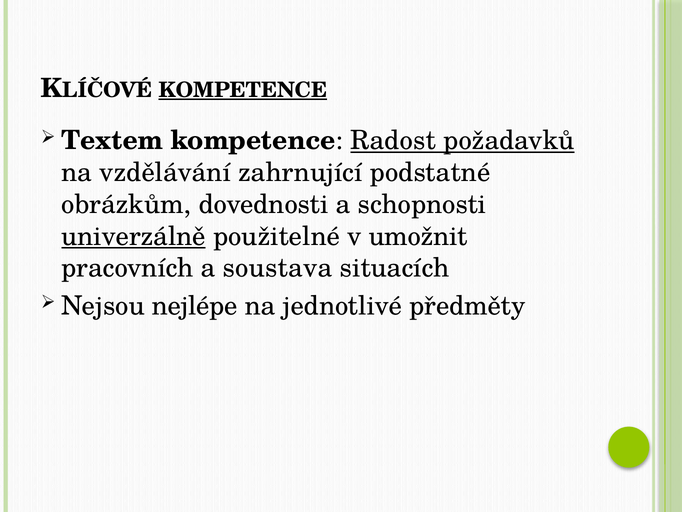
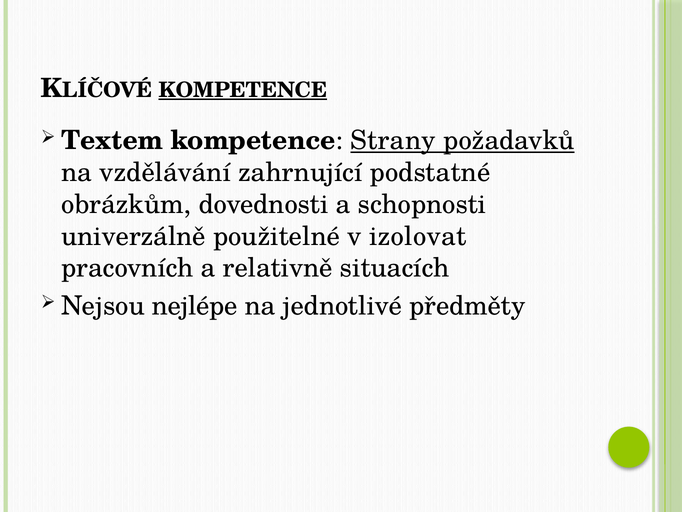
Radost: Radost -> Strany (393, 141)
univerzálně underline: present -> none (133, 236)
umožnit: umožnit -> izolovat (418, 236)
soustava: soustava -> relativně (278, 268)
